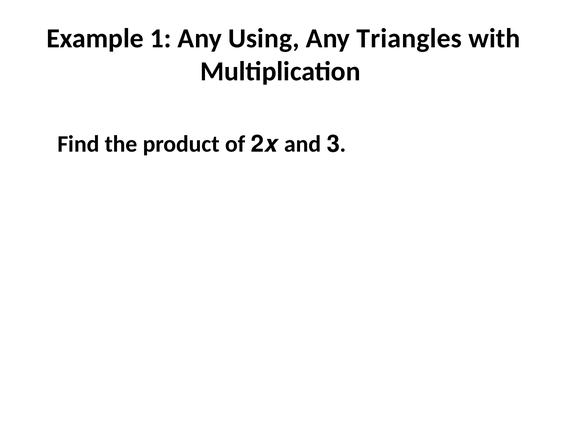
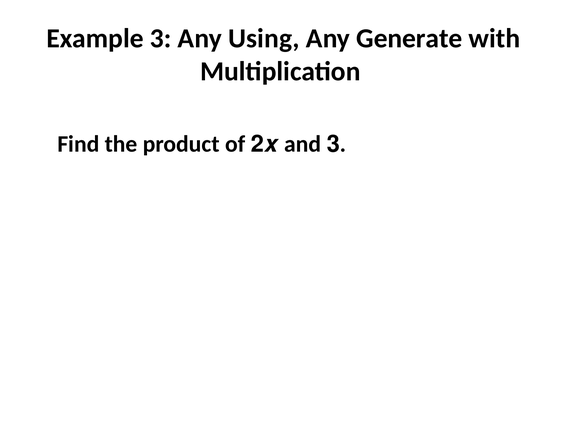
1: 1 -> 3 (161, 38)
Triangles: Triangles -> Generate (409, 38)
